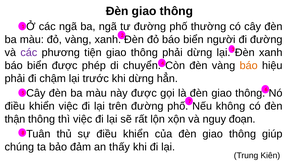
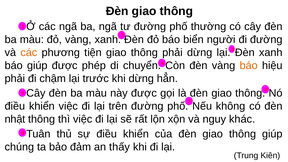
các colour: purple -> orange (29, 53)
biển: biển -> giúp (37, 65)
thận: thận -> nhật (15, 119)
đoạn: đoạn -> khác (242, 119)
